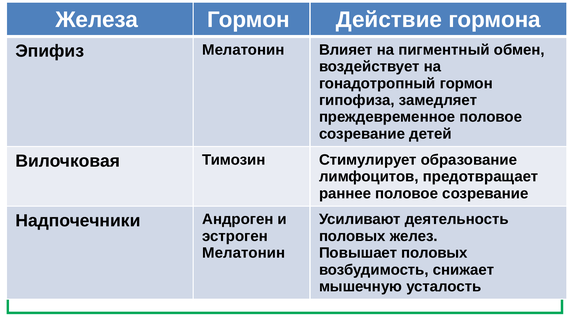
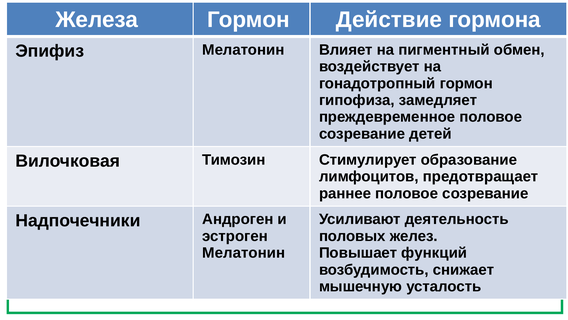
Повышает половых: половых -> функций (434, 253)
